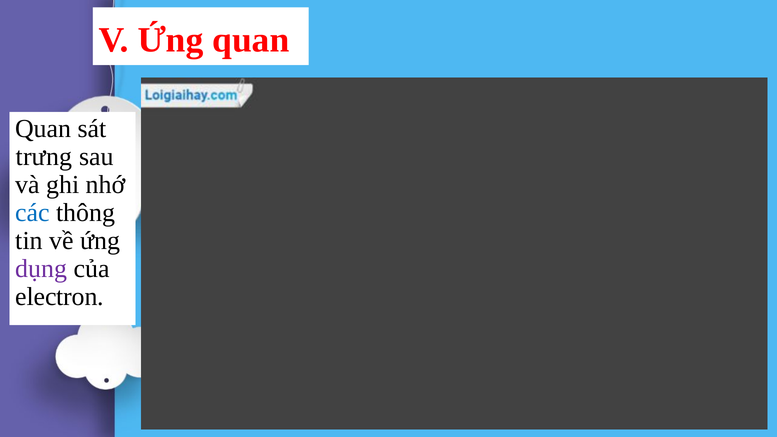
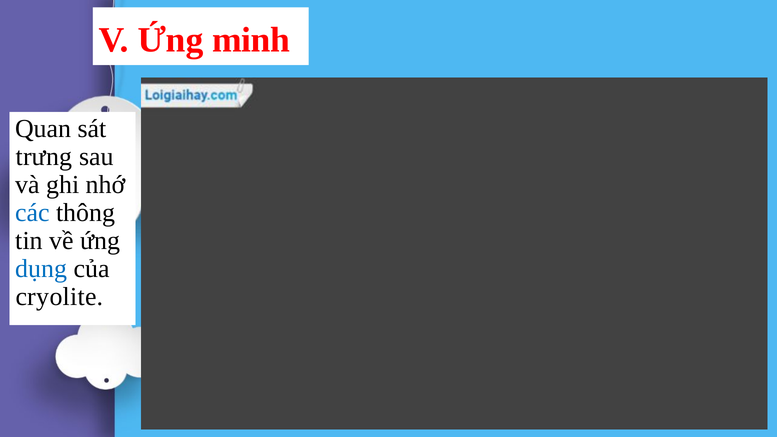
Ứng quan: quan -> minh (251, 40)
dụng colour: purple -> blue (41, 269)
electron: electron -> cryolite (59, 297)
